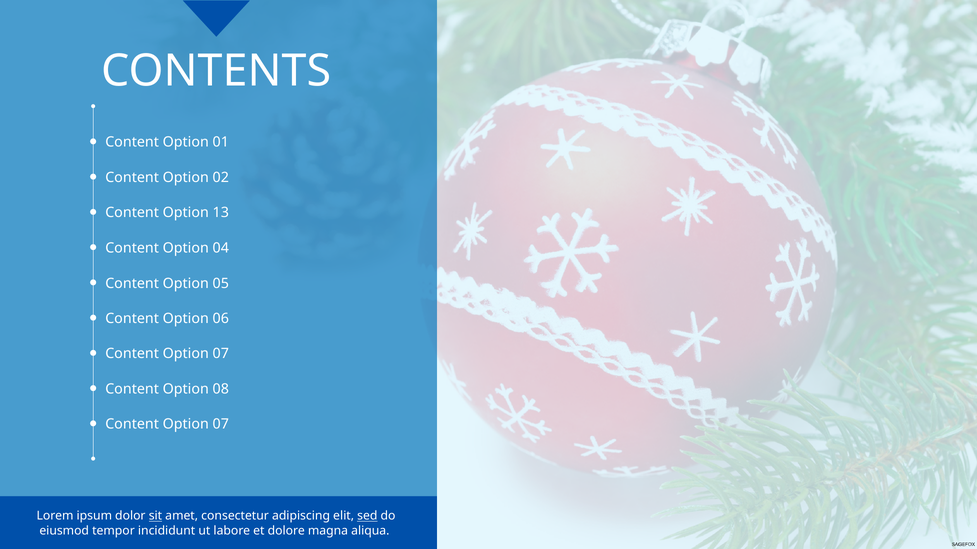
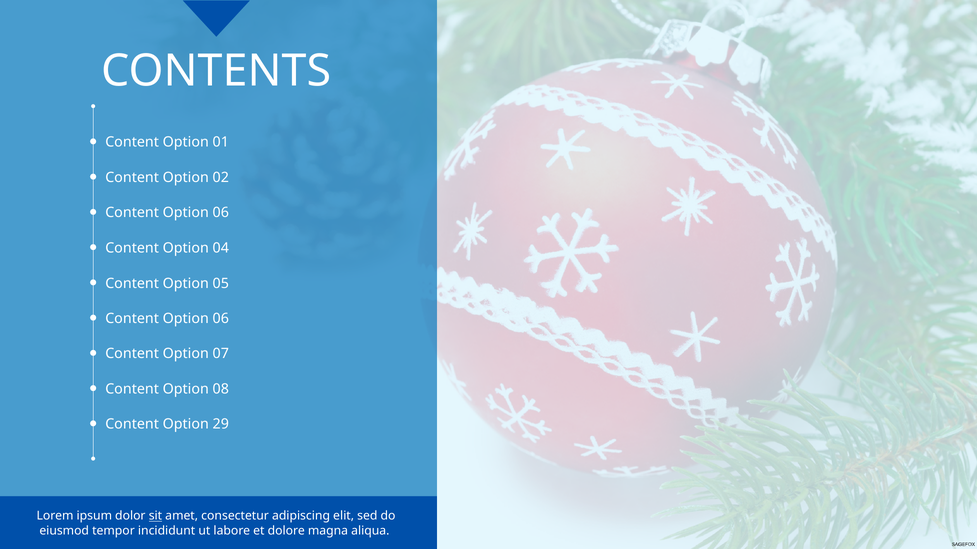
13: 13 -> 06 (221, 213)
07: 07 -> 29 (221, 425)
sed underline: present -> none (367, 516)
